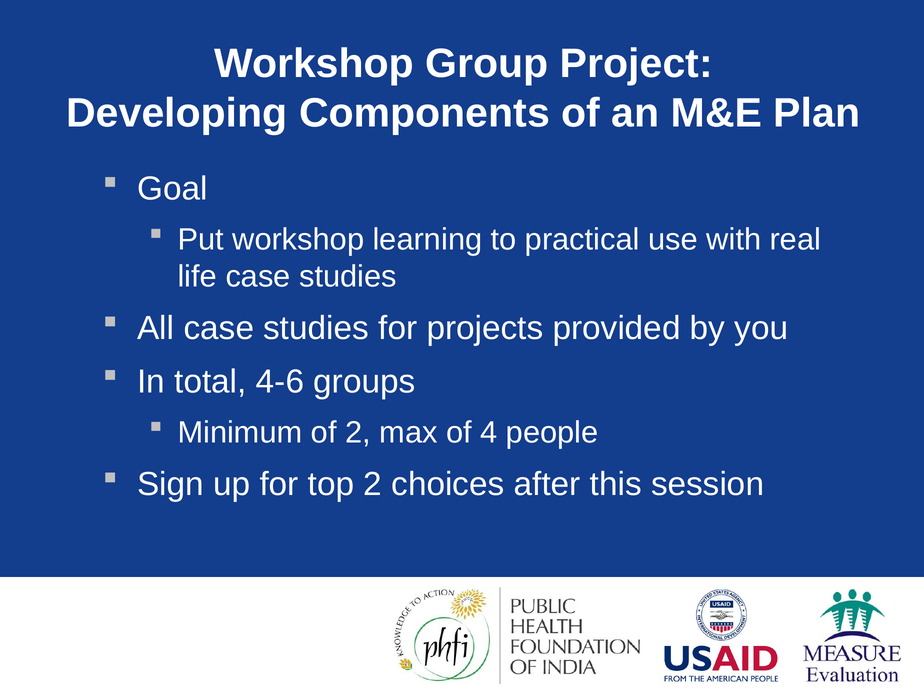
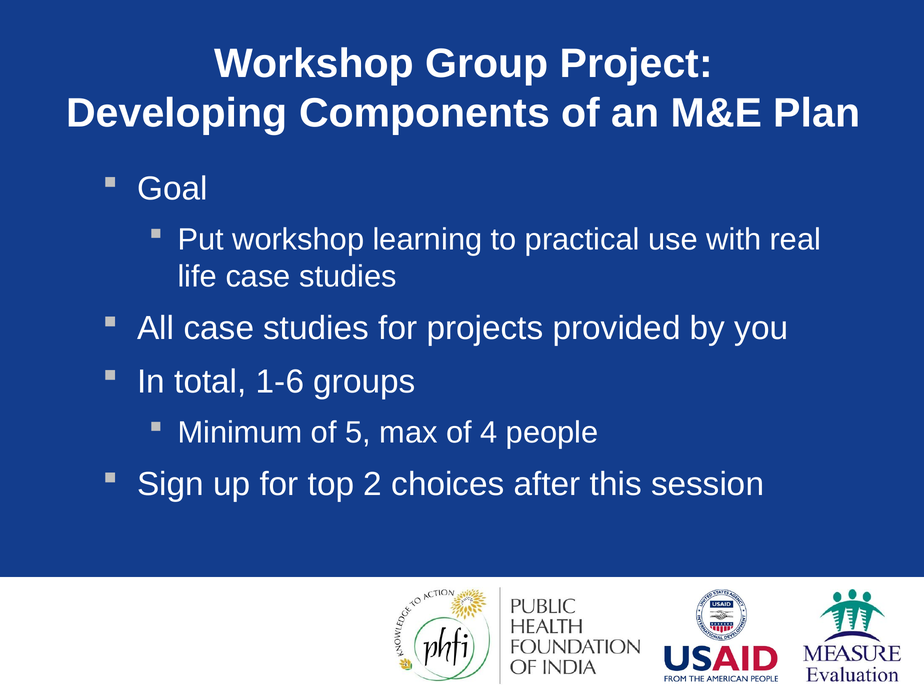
4-6: 4-6 -> 1-6 (280, 382)
of 2: 2 -> 5 (358, 433)
